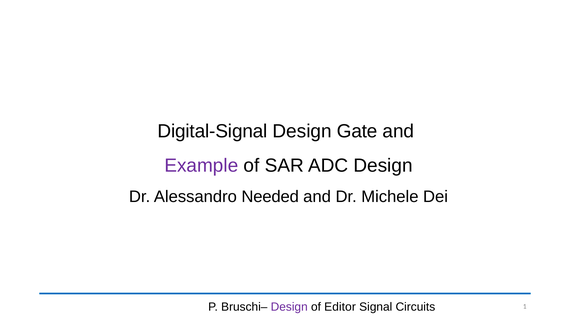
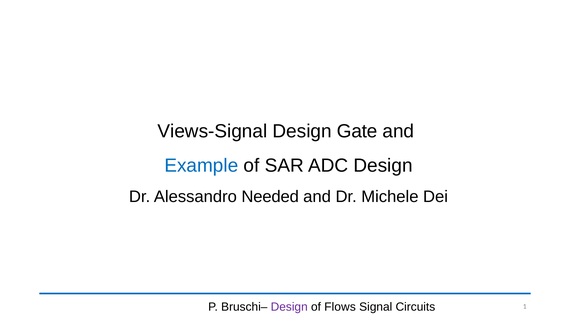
Digital-Signal: Digital-Signal -> Views-Signal (212, 131)
Example colour: purple -> blue (201, 165)
Editor: Editor -> Flows (340, 307)
